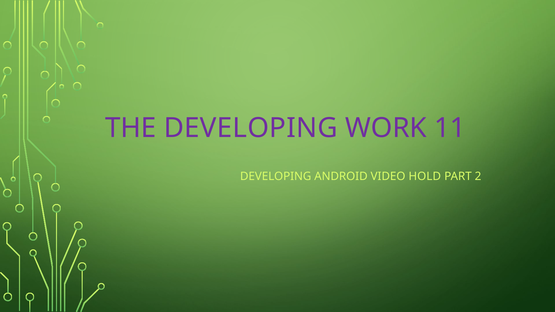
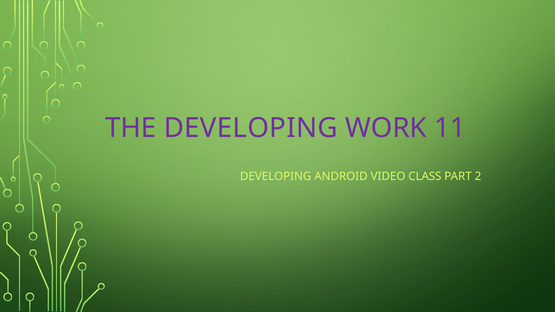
HOLD: HOLD -> CLASS (425, 177)
